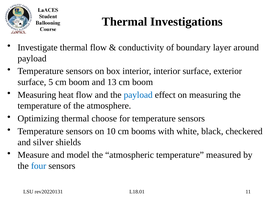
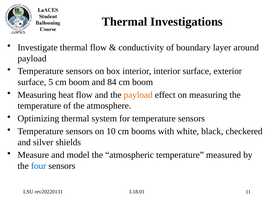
13: 13 -> 84 (112, 82)
payload colour: blue -> orange (138, 95)
choose: choose -> system (104, 119)
